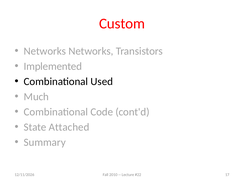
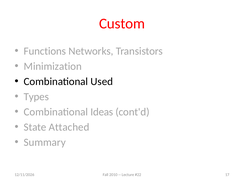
Networks: Networks -> Functions (45, 51)
Implemented: Implemented -> Minimization (53, 66)
Much: Much -> Types (36, 97)
Code: Code -> Ideas (102, 112)
